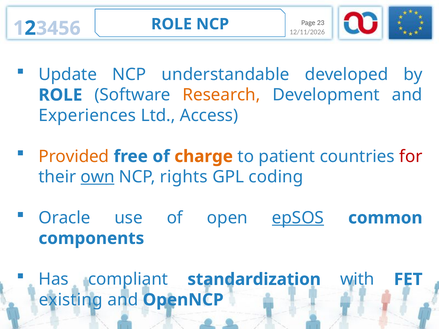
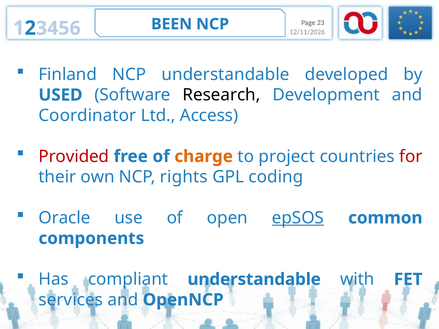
ROLE: ROLE -> BEEN (172, 24)
Update: Update -> Finland (68, 75)
ROLE: ROLE -> USED (60, 95)
Research colour: orange -> black (221, 95)
Experiences: Experiences -> Coordinator (87, 116)
Provided colour: orange -> red (74, 157)
patient: patient -> project (287, 157)
own underline: present -> none (98, 177)
compliant standardization: standardization -> understandable (254, 280)
existing: existing -> services (71, 300)
